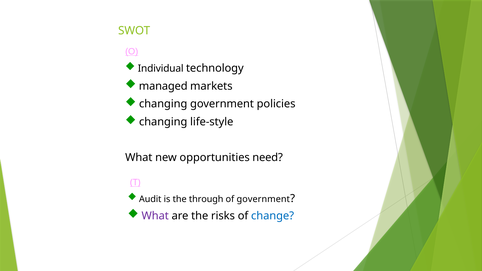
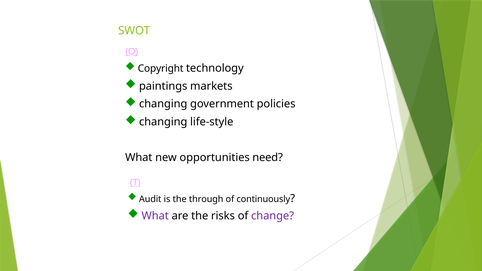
Individual: Individual -> Copyright (161, 69)
managed: managed -> paintings (163, 86)
of government: government -> continuously (263, 199)
change colour: blue -> purple (273, 216)
